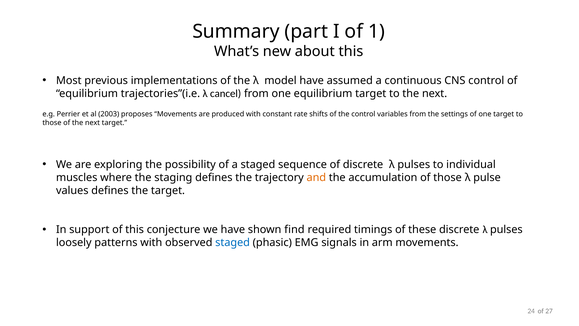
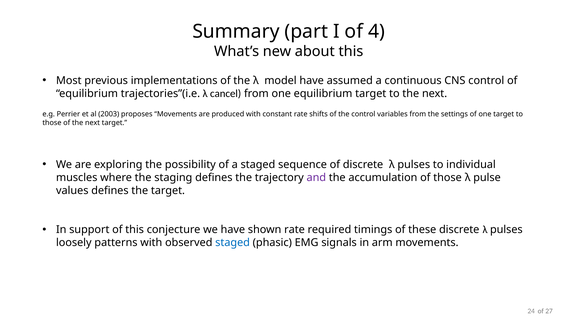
1: 1 -> 4 (376, 31)
and colour: orange -> purple (316, 177)
shown find: find -> rate (295, 229)
